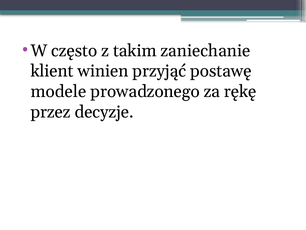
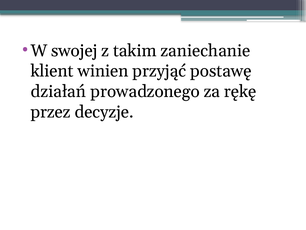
często: często -> swojej (74, 51)
modele: modele -> działań (58, 91)
